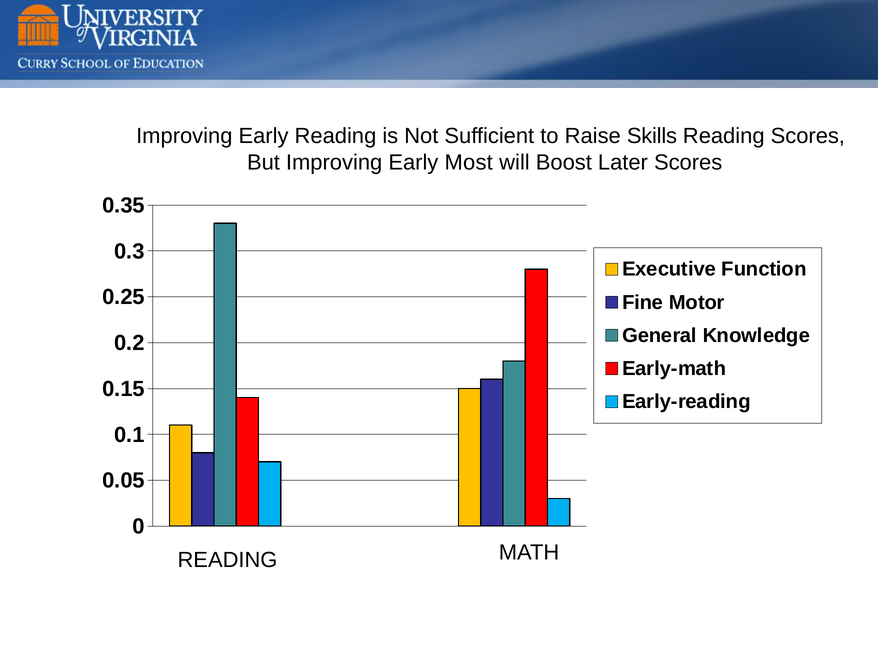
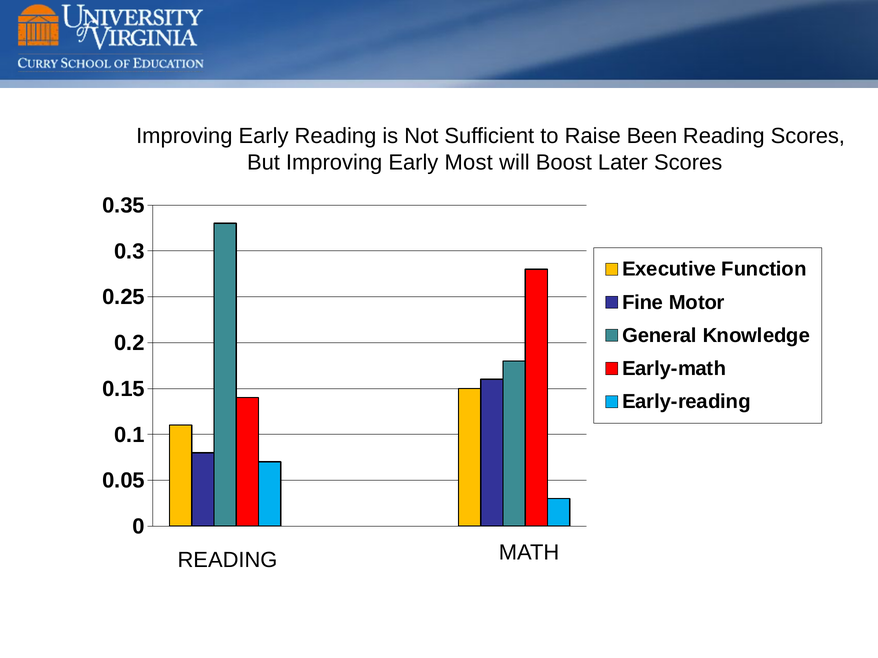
Skills: Skills -> Been (652, 136)
